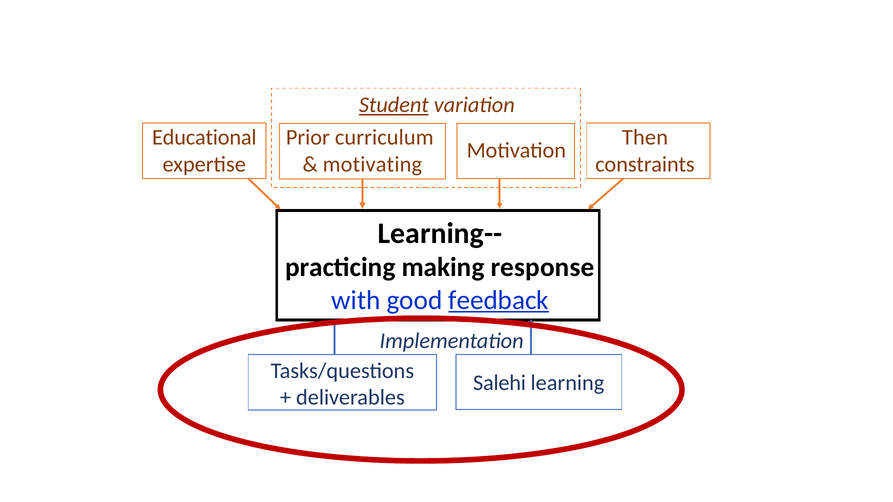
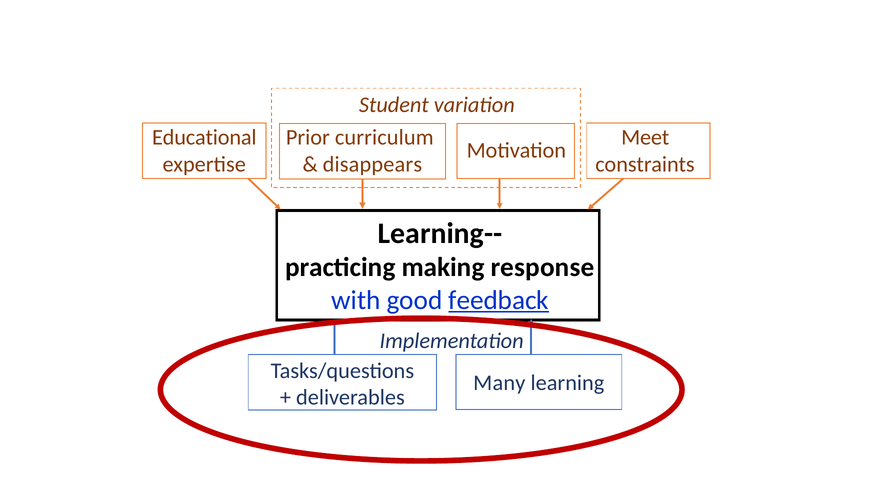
Student underline: present -> none (394, 105)
Then: Then -> Meet (645, 138)
motivating: motivating -> disappears (372, 164)
Salehi: Salehi -> Many (499, 383)
